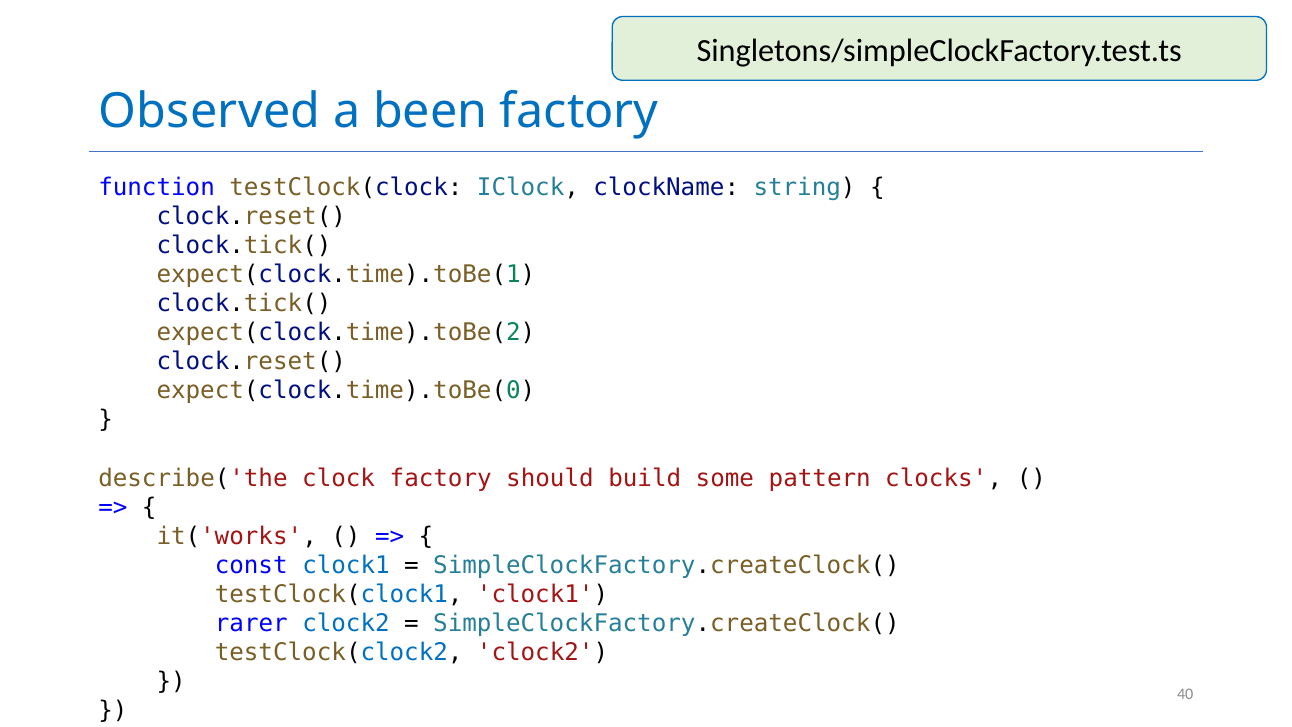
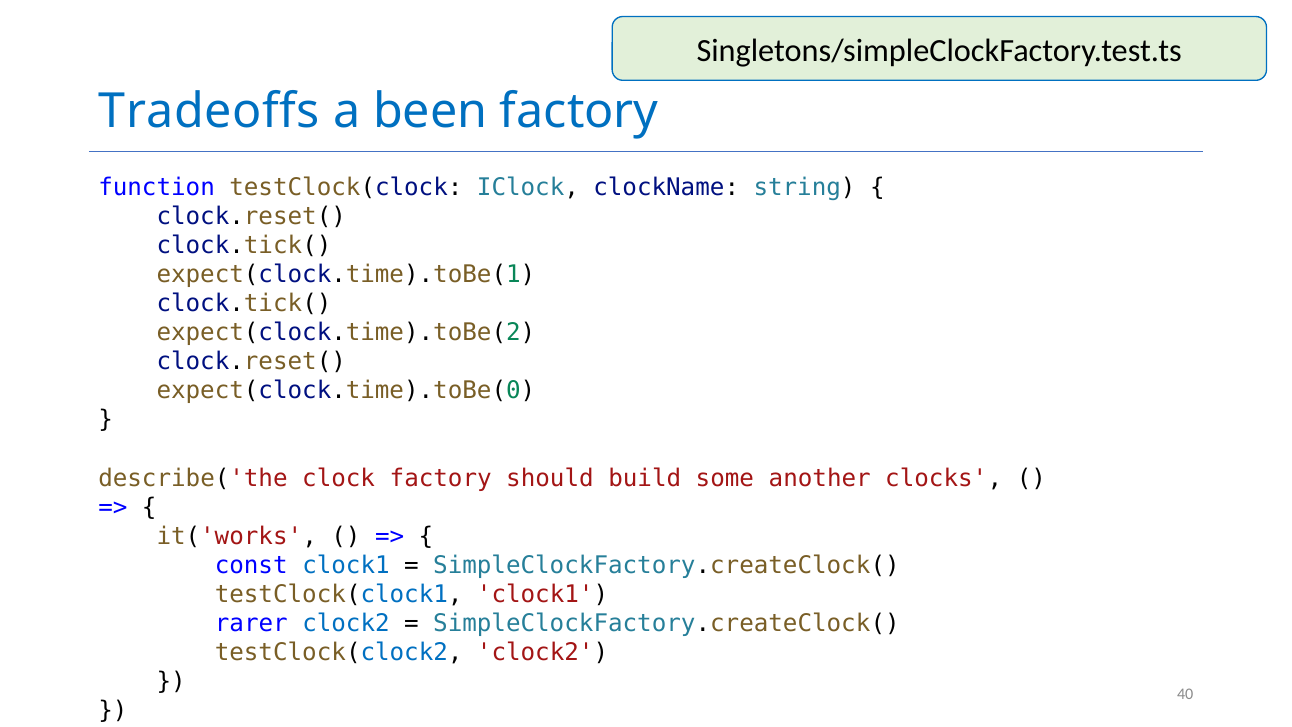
Observed: Observed -> Tradeoffs (209, 111)
pattern: pattern -> another (820, 478)
